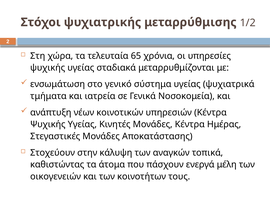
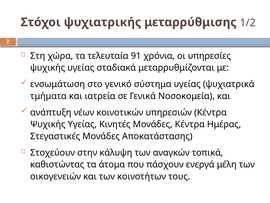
65: 65 -> 91 (136, 56)
